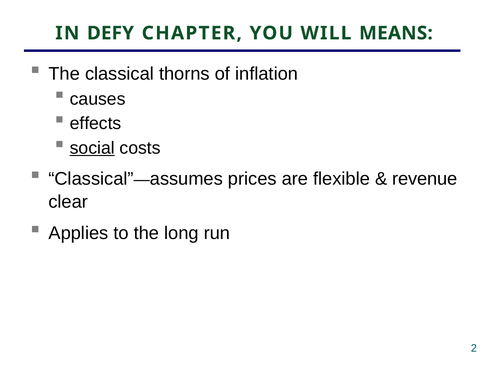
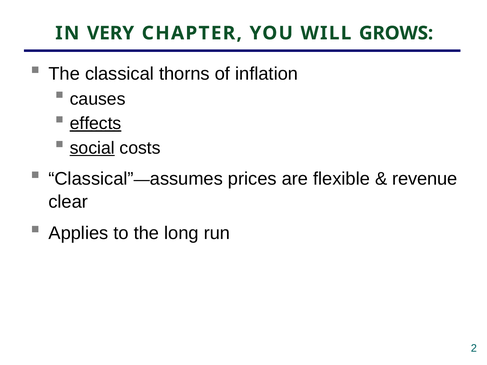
DEFY: DEFY -> VERY (111, 33)
MEANS: MEANS -> GROWS (396, 33)
effects underline: none -> present (96, 124)
